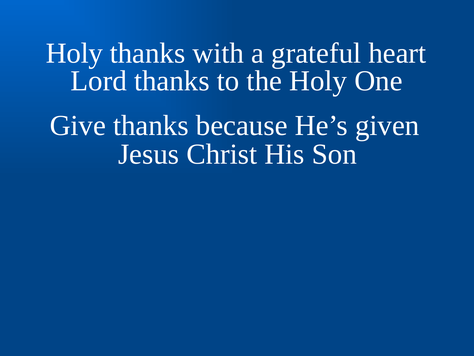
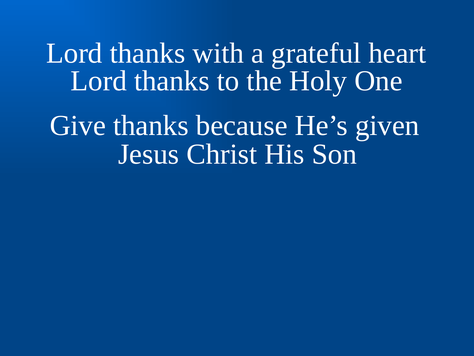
Holy: Holy -> Lord (74, 53)
